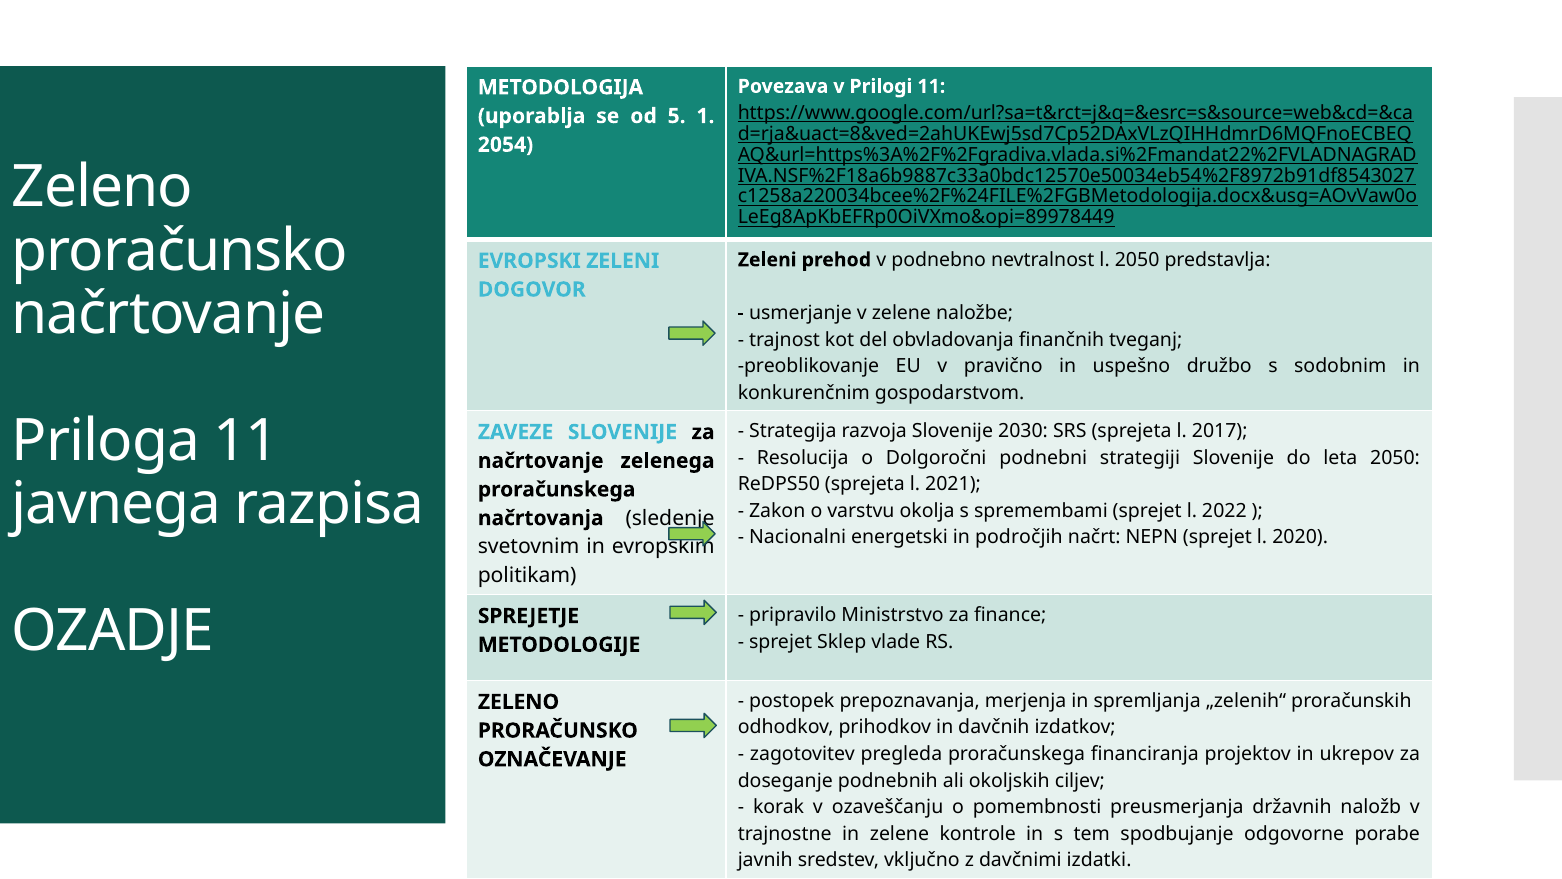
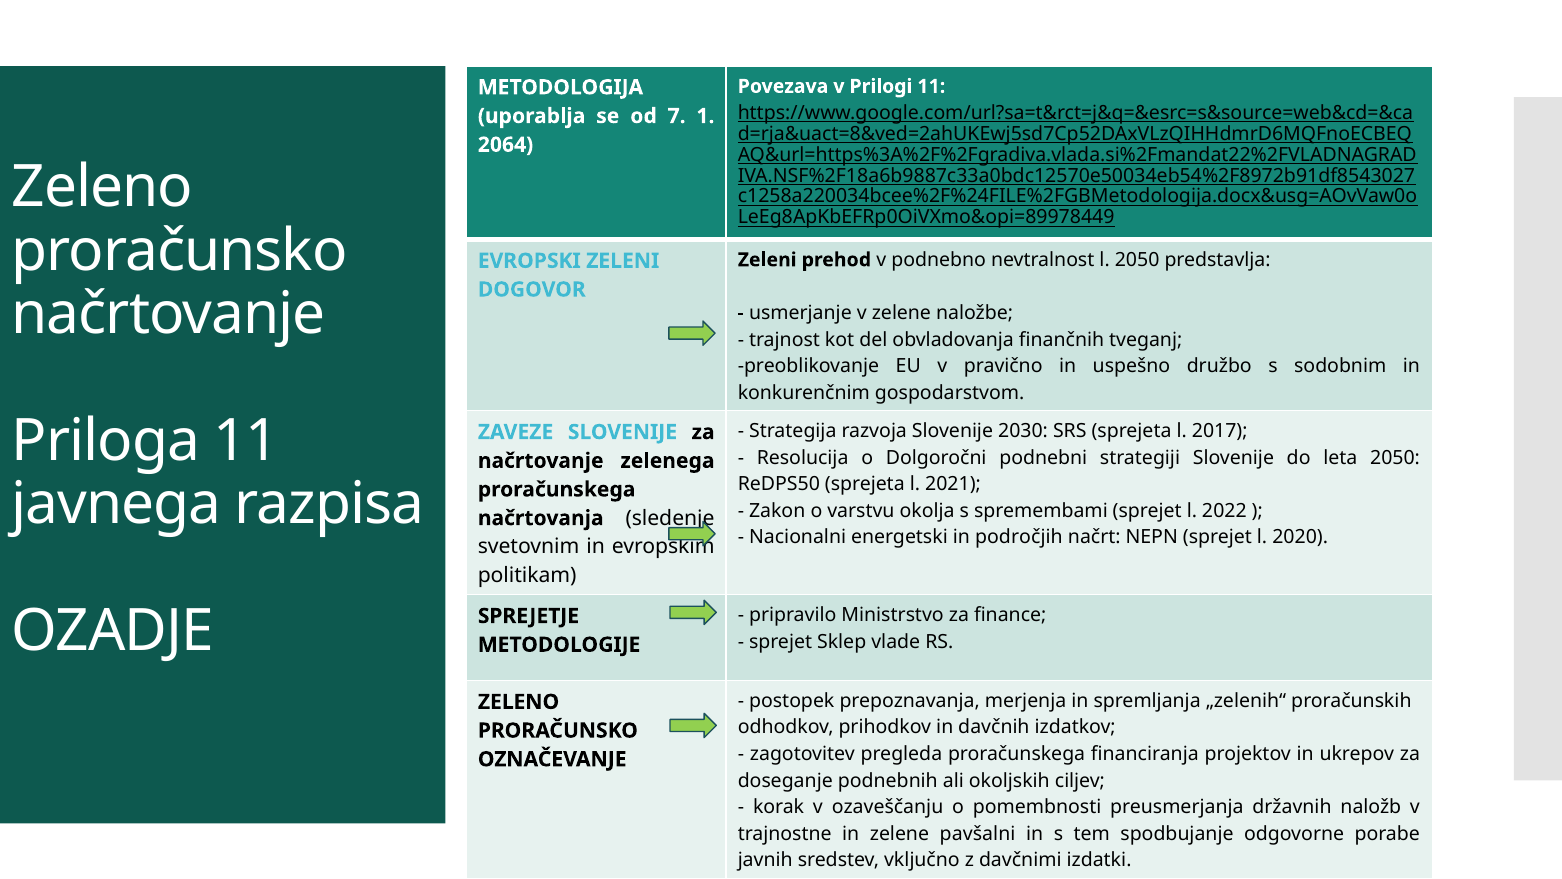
5: 5 -> 7 (677, 116)
2054: 2054 -> 2064 (506, 145)
kontrole: kontrole -> pavšalni (978, 833)
